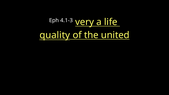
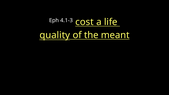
very: very -> cost (85, 22)
united: united -> meant (115, 35)
